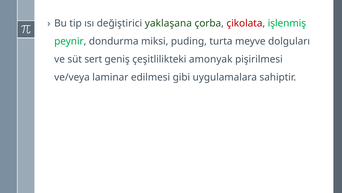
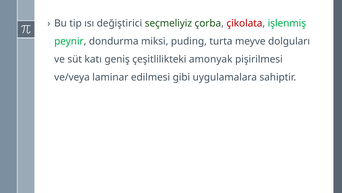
yaklaşana: yaklaşana -> seçmeliyiz (168, 23)
sert: sert -> katı (93, 59)
